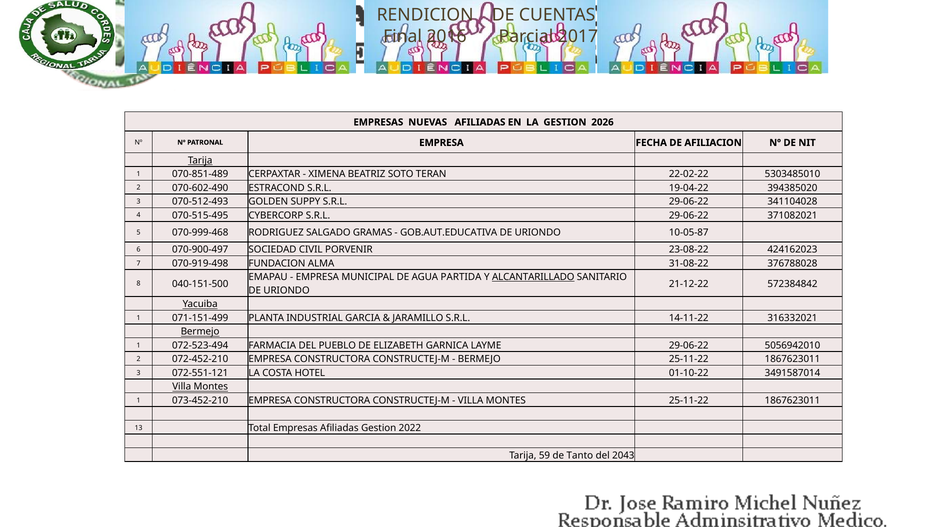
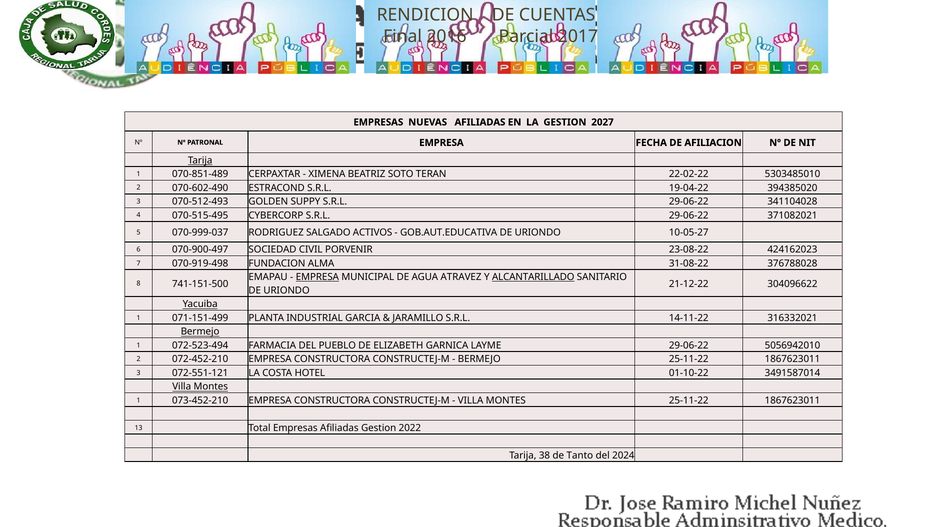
2026: 2026 -> 2027 (603, 122)
070-999-468: 070-999-468 -> 070-999-037 (200, 233)
GRAMAS: GRAMAS -> ACTIVOS (373, 233)
10-05-87: 10-05-87 -> 10-05-27 (689, 233)
EMPRESA underline: none -> present (317, 277)
PARTIDA: PARTIDA -> ATRAVEZ (461, 277)
572384842: 572384842 -> 304096622 (792, 284)
040-151-500: 040-151-500 -> 741-151-500 (200, 284)
59: 59 -> 38 (544, 455)
2043: 2043 -> 2024 (623, 455)
